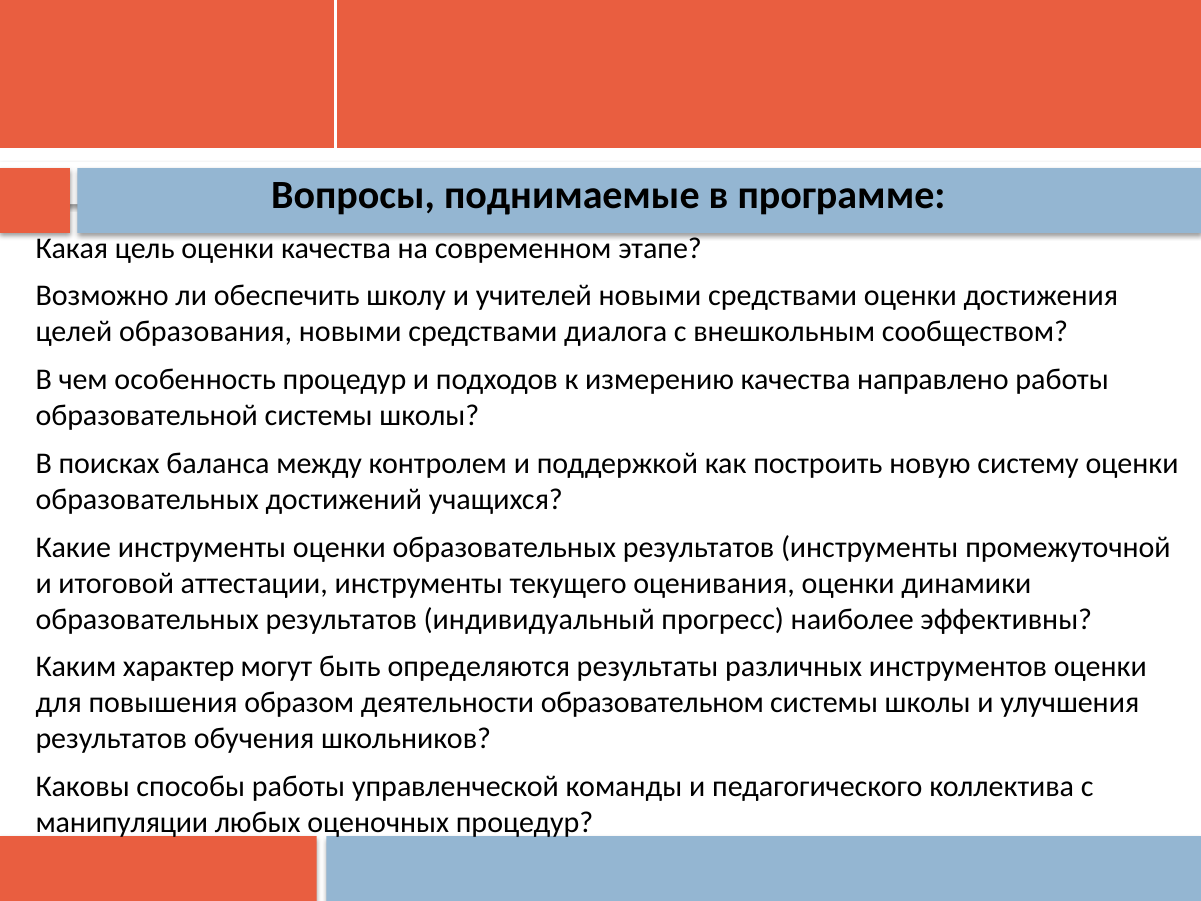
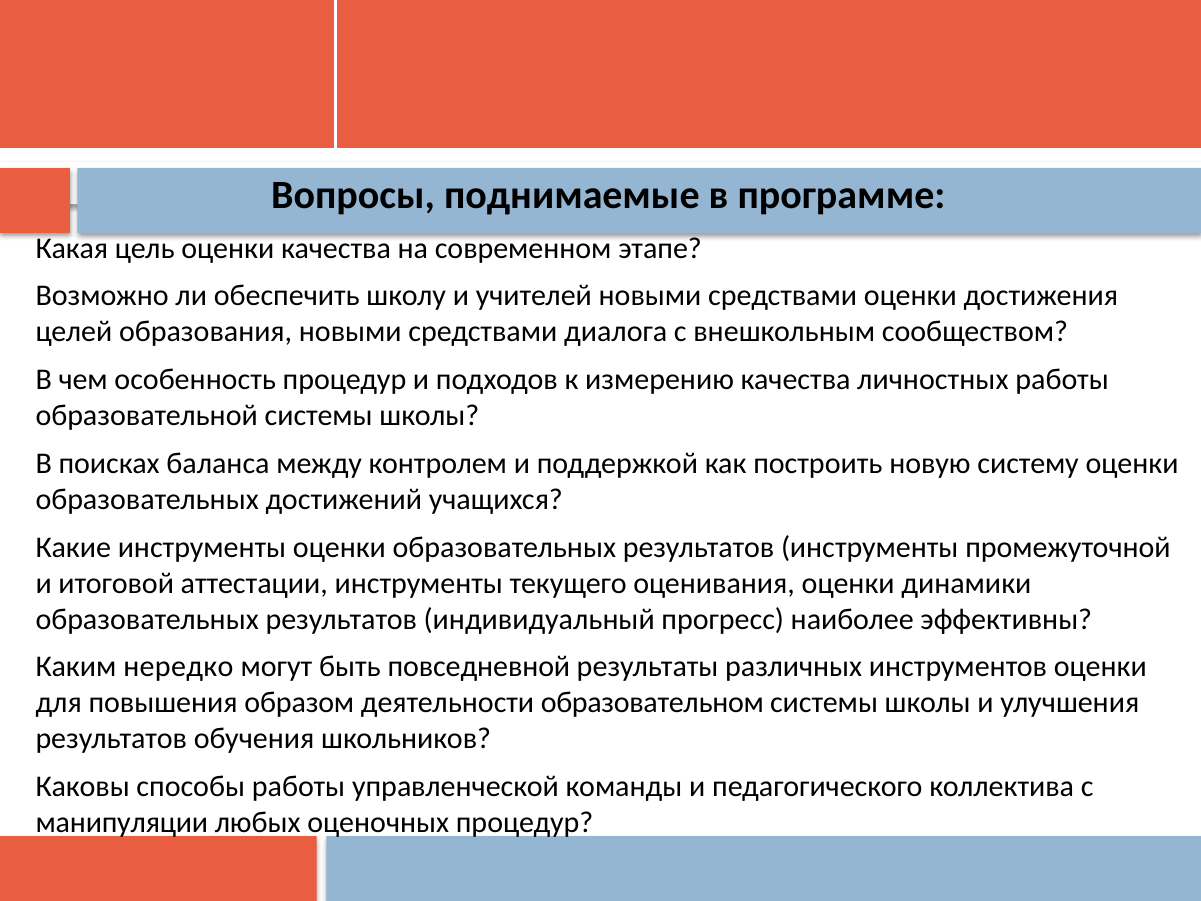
направлено: направлено -> личностных (933, 380)
характер: характер -> нередко (178, 667)
определяются: определяются -> повседневной (479, 667)
